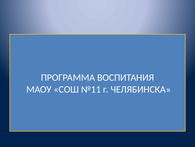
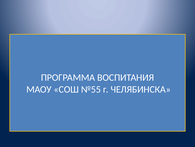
№11: №11 -> №55 (91, 89)
